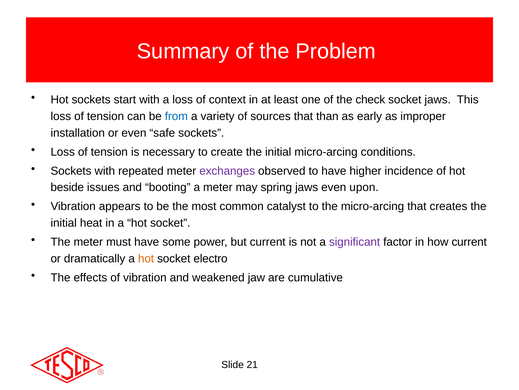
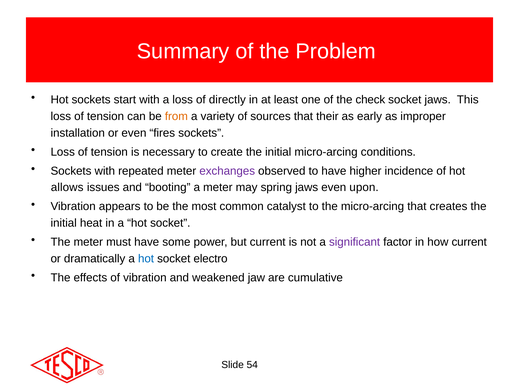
context: context -> directly (227, 100)
from colour: blue -> orange (176, 116)
than: than -> their (327, 116)
safe: safe -> fires (162, 133)
beside: beside -> allows (67, 187)
hot colour: orange -> blue (146, 258)
21: 21 -> 54 (252, 364)
